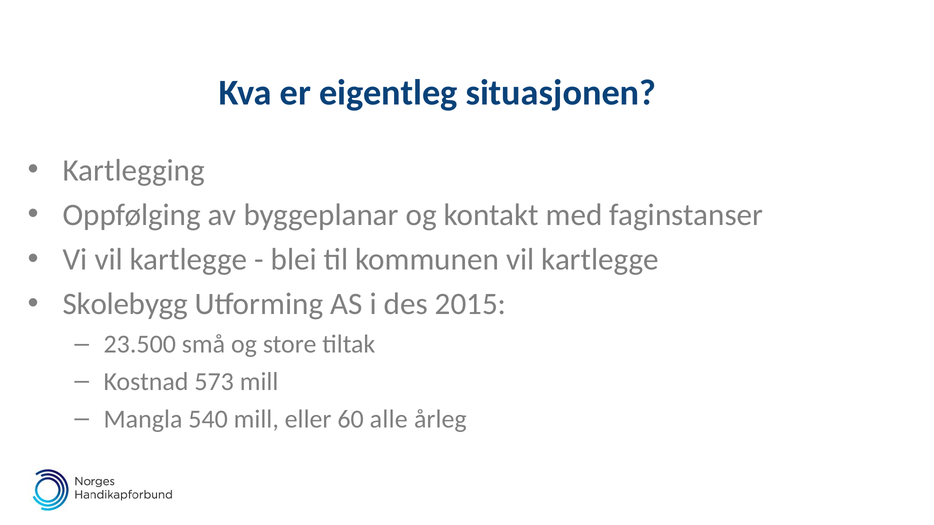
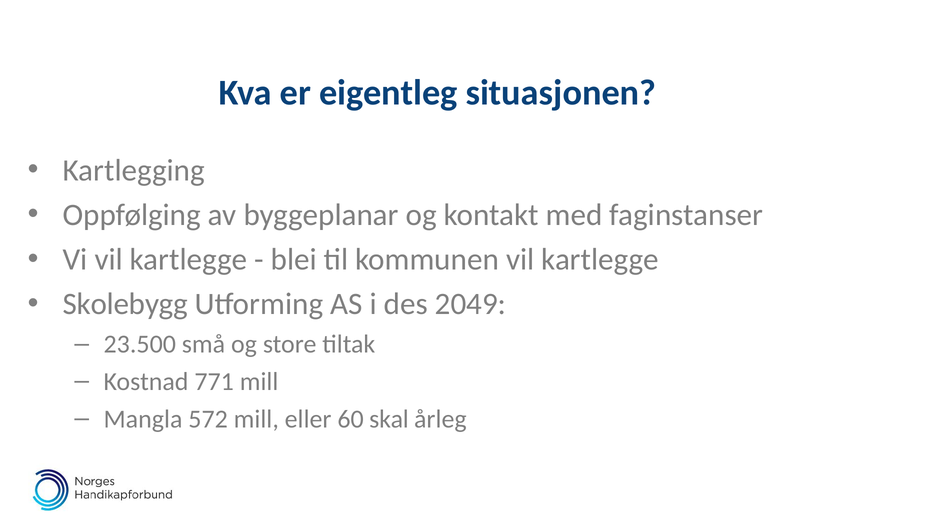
2015: 2015 -> 2049 (470, 304)
573: 573 -> 771 (214, 382)
540: 540 -> 572 (208, 419)
alle: alle -> skal (389, 419)
